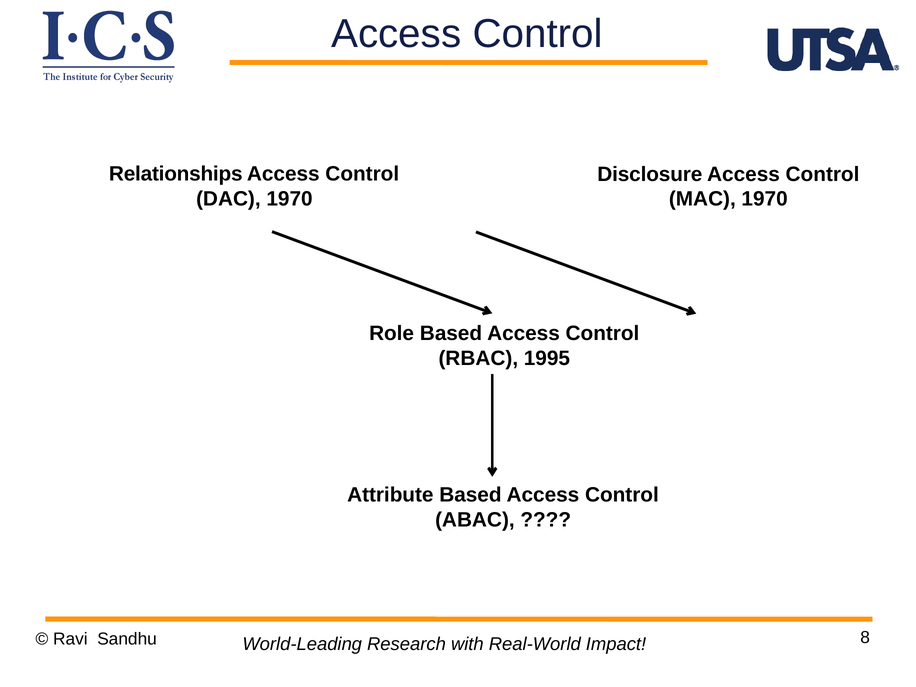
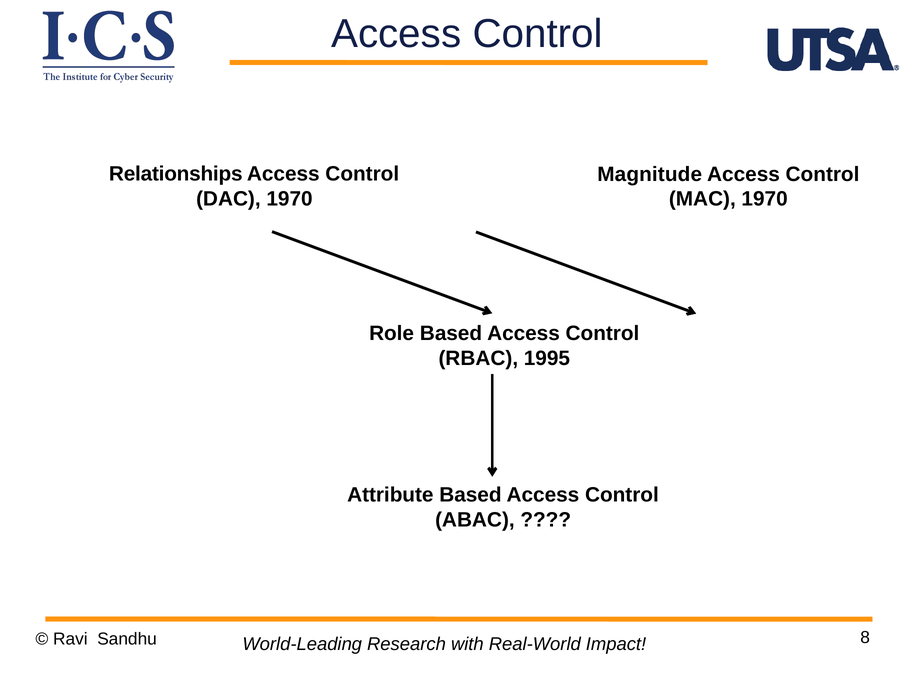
Disclosure: Disclosure -> Magnitude (650, 174)
